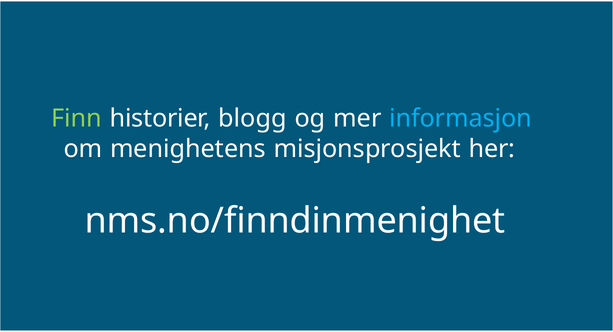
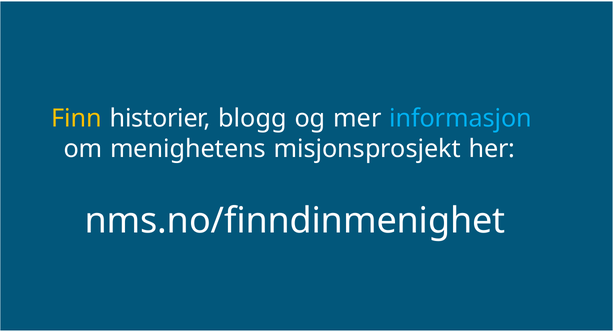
Finn colour: light green -> yellow (77, 119)
